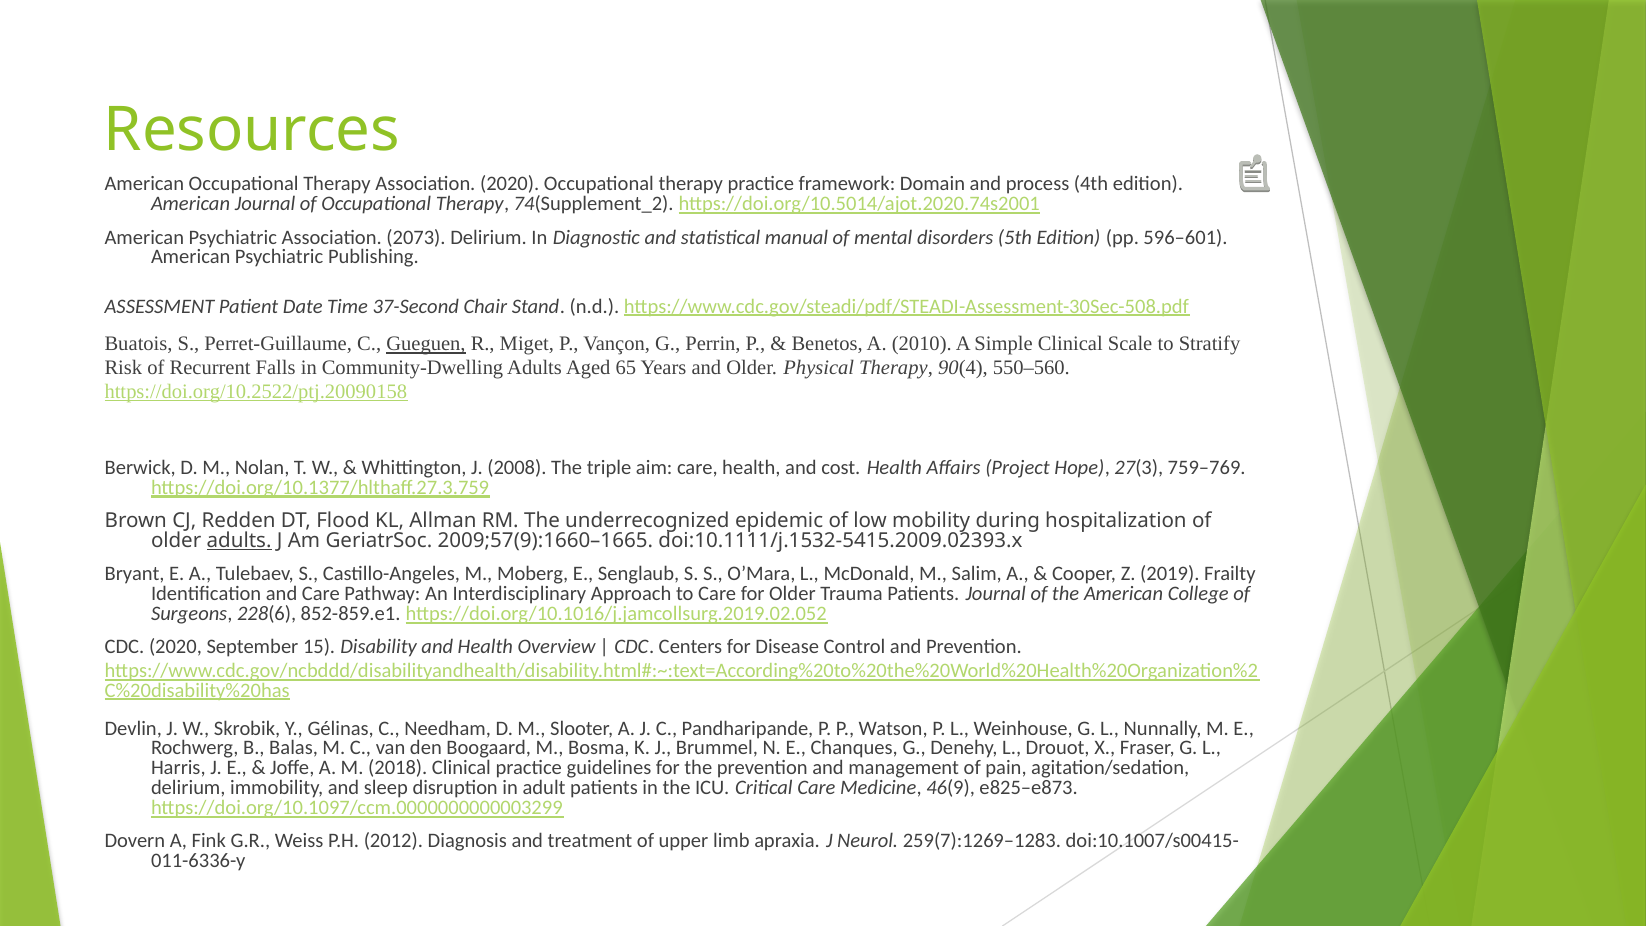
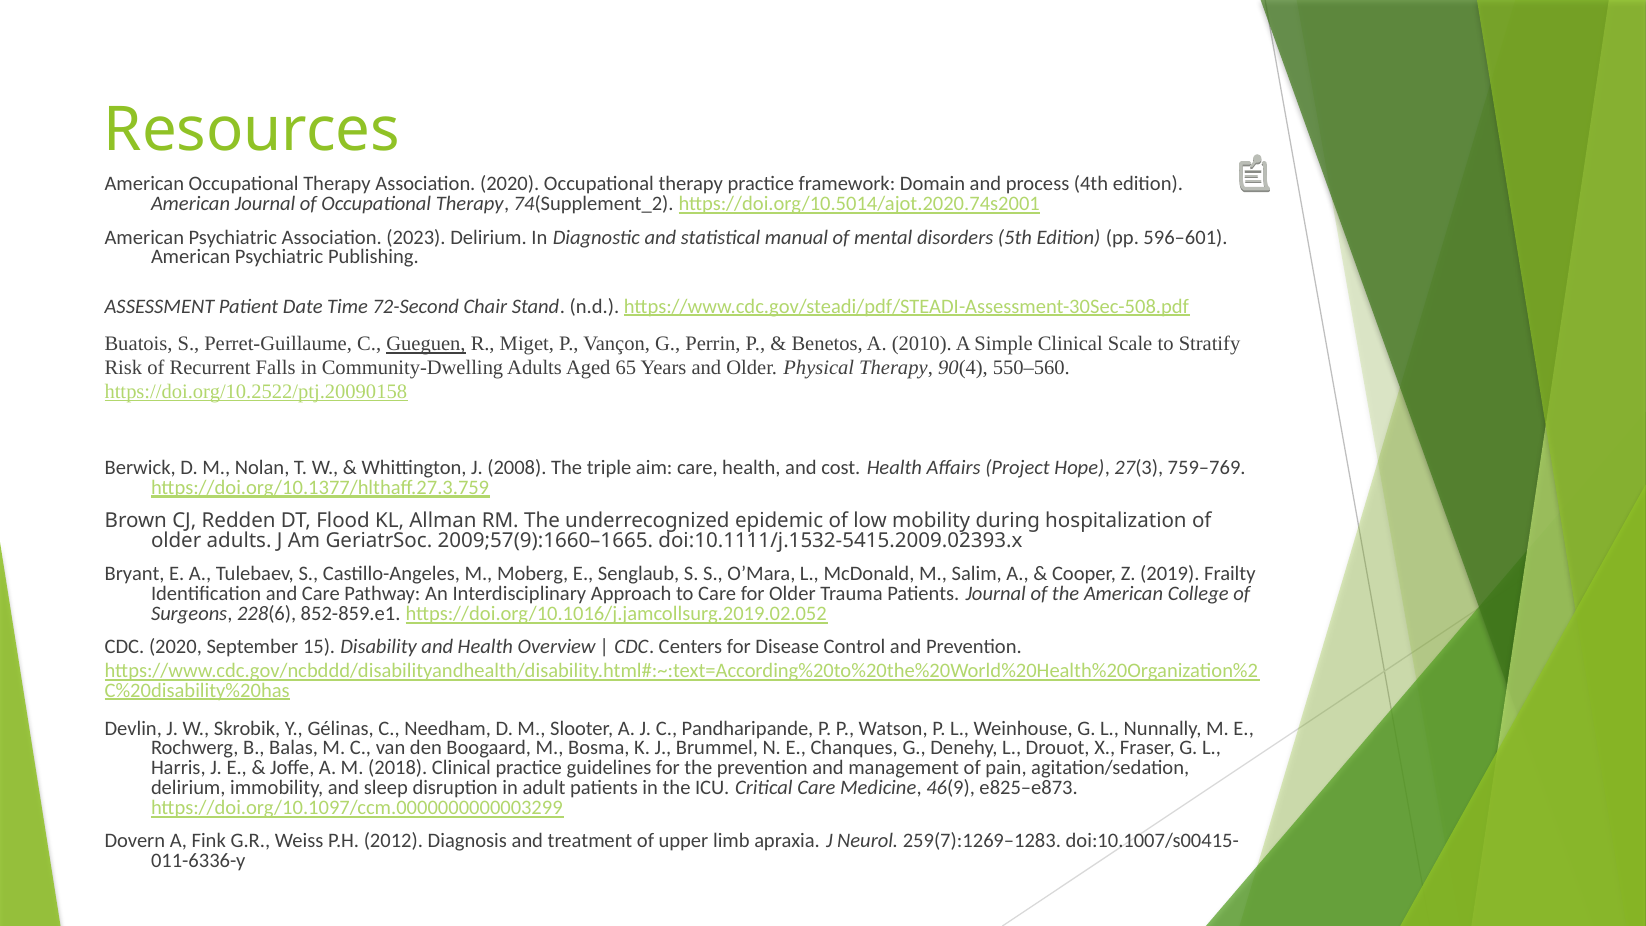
2073: 2073 -> 2023 (416, 237)
37-Second: 37-Second -> 72-Second (416, 306)
adults underline: present -> none (239, 541)
